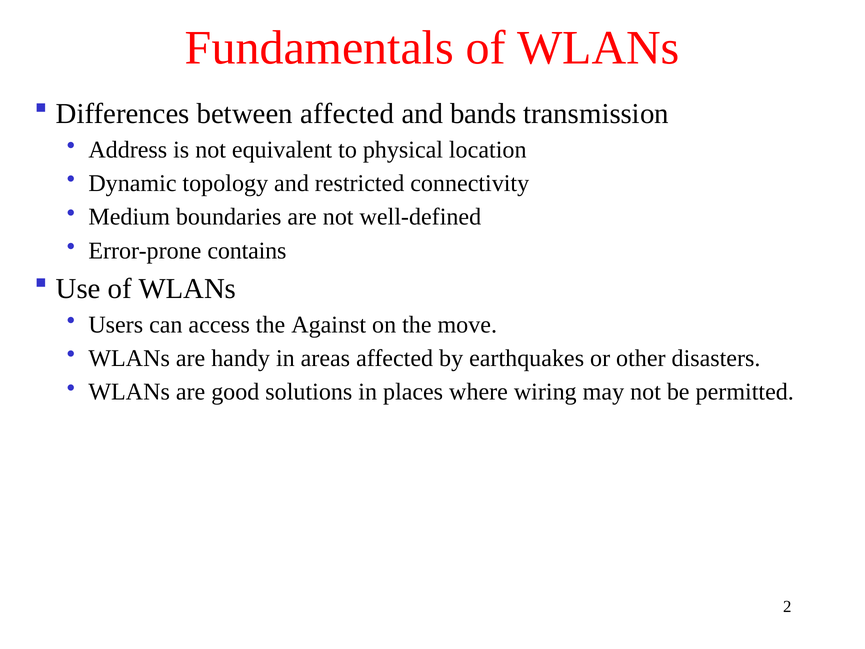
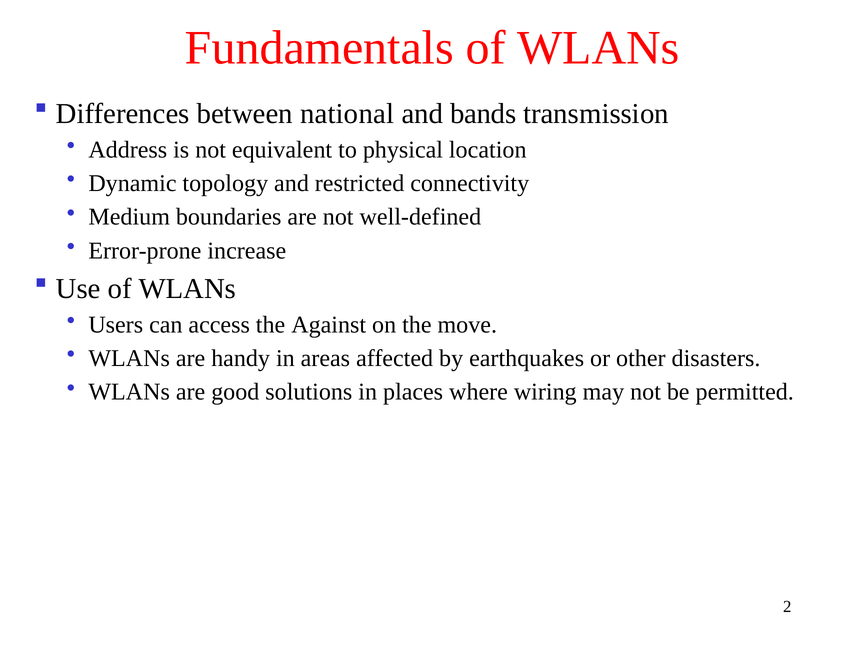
between affected: affected -> national (347, 113)
contains: contains -> increase (247, 251)
